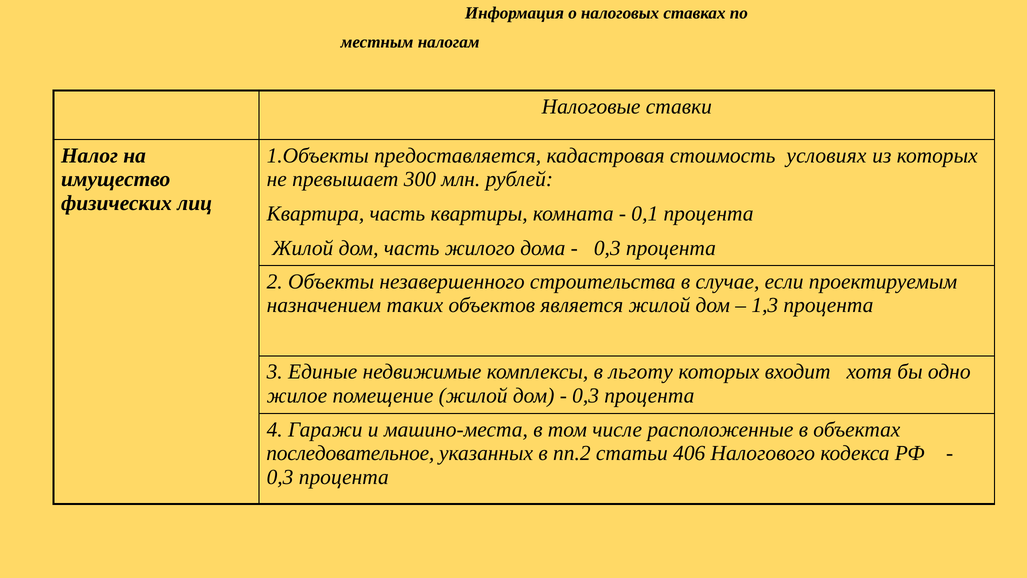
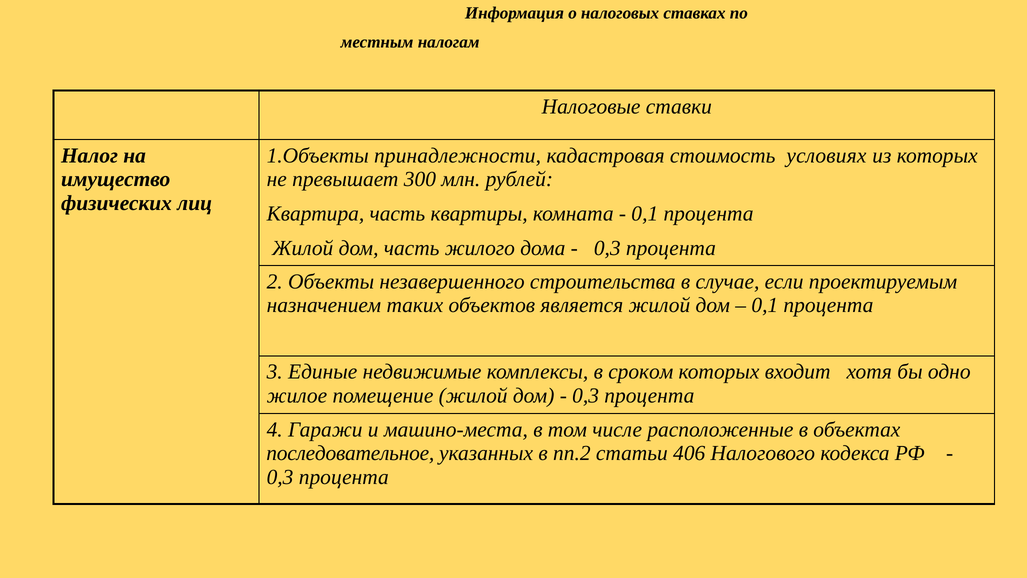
предоставляется: предоставляется -> принадлежности (458, 155)
1,3: 1,3 -> 0,1 (765, 305)
льготу: льготу -> сроком (641, 372)
